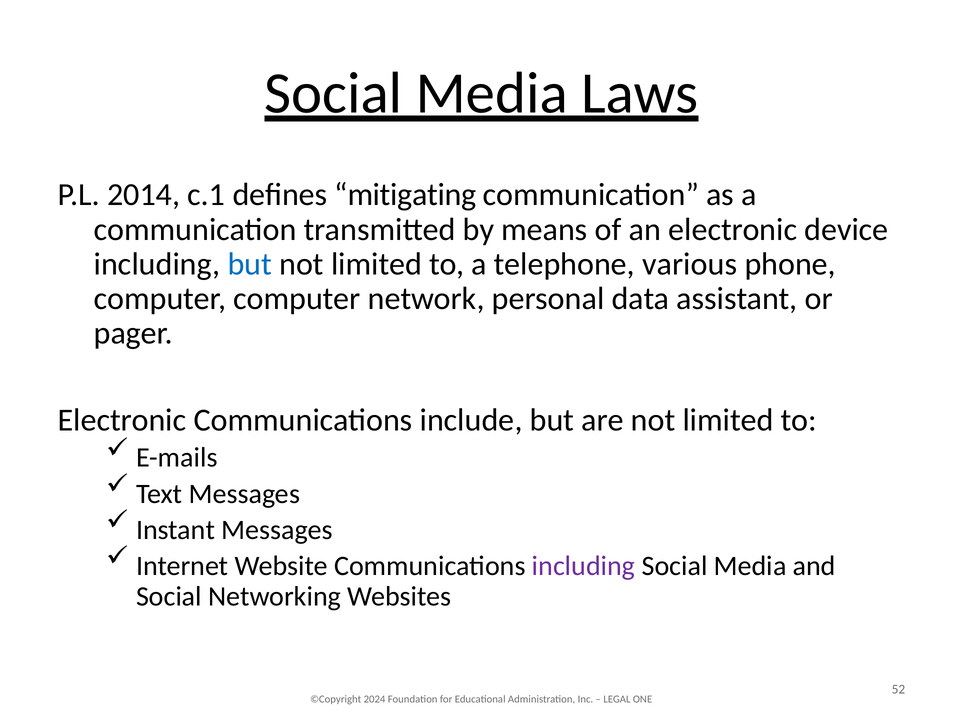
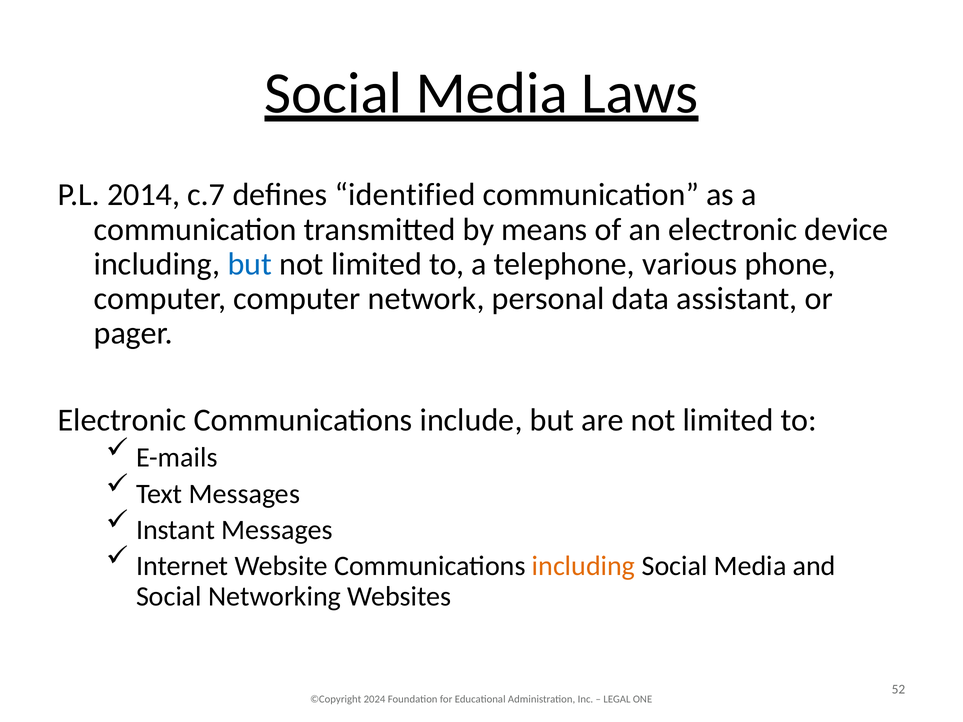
c.1: c.1 -> c.7 (206, 195)
mitigating: mitigating -> identified (405, 195)
including colour: purple -> orange (584, 566)
